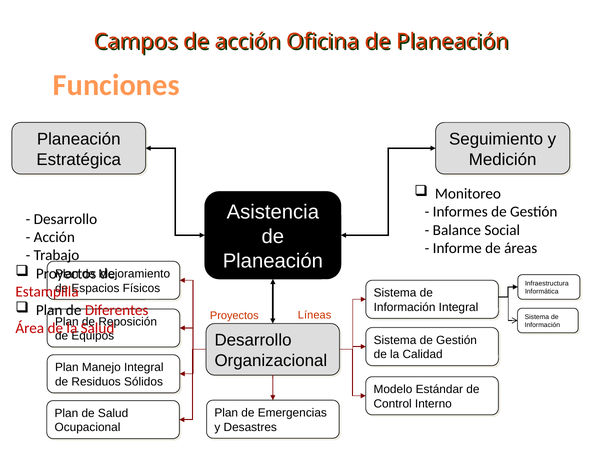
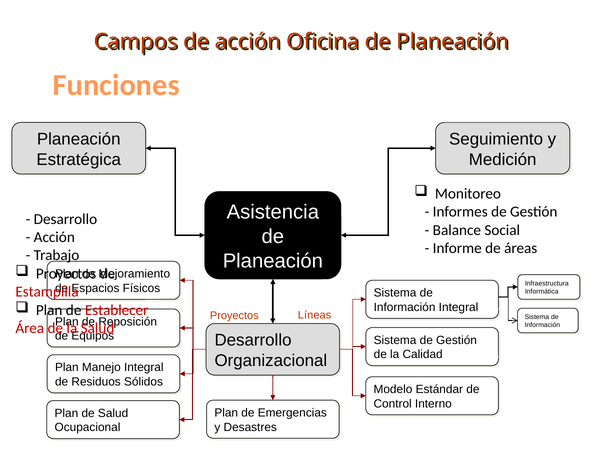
Diferentes: Diferentes -> Establecer (117, 310)
